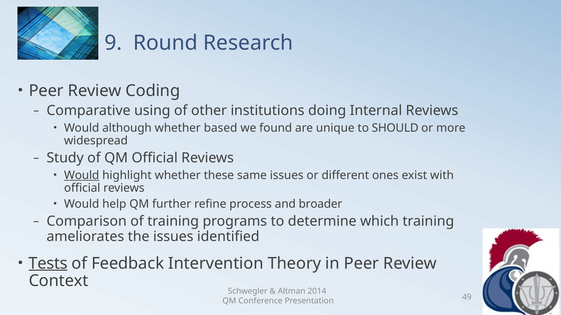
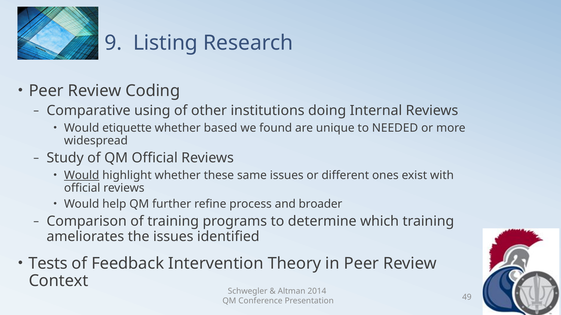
Round: Round -> Listing (165, 43)
although: although -> etiquette (127, 128)
SHOULD: SHOULD -> NEEDED (395, 128)
Tests underline: present -> none (48, 264)
